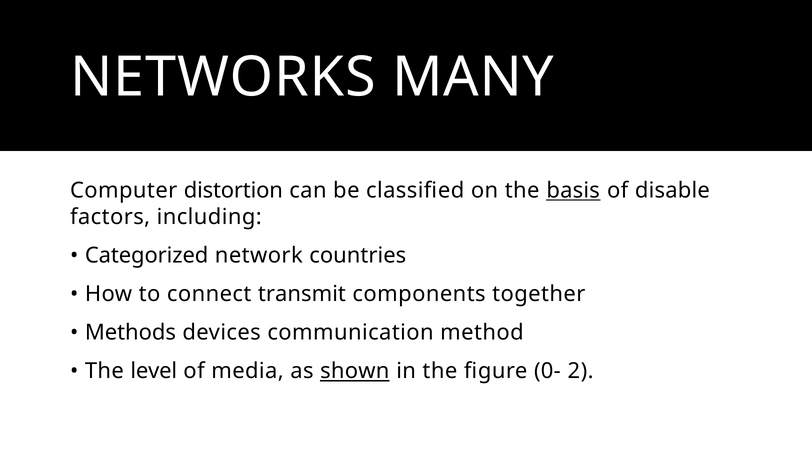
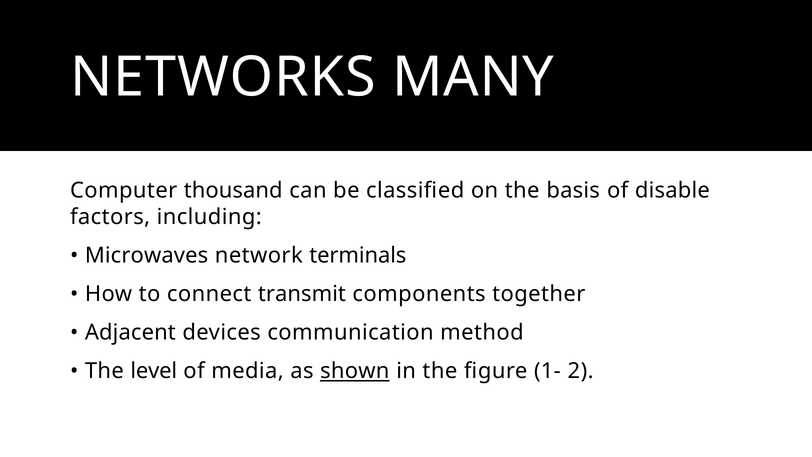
distortion: distortion -> thousand (233, 190)
basis underline: present -> none (573, 190)
Categorized: Categorized -> Microwaves (147, 255)
countries: countries -> terminals (358, 255)
Methods: Methods -> Adjacent (130, 332)
0-: 0- -> 1- (547, 371)
